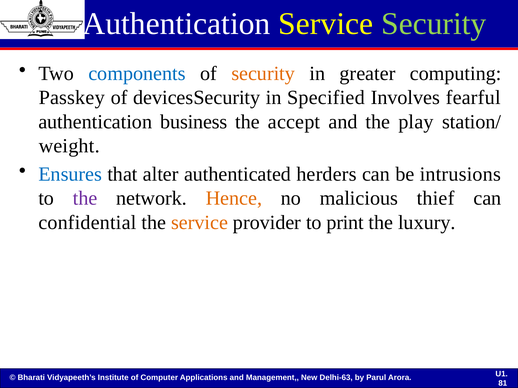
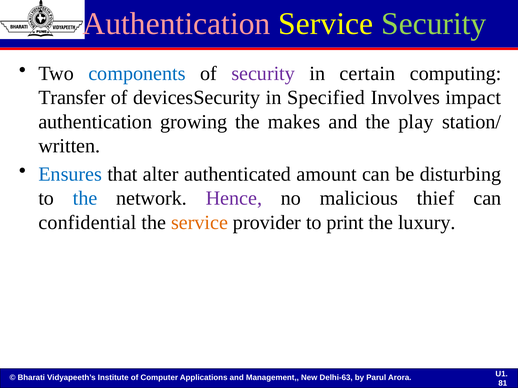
Authentication colour: white -> pink (176, 24)
security colour: orange -> purple (263, 74)
greater: greater -> certain (367, 74)
Passkey: Passkey -> Transfer (72, 98)
fearful: fearful -> impact (473, 98)
business: business -> growing (194, 122)
accept: accept -> makes (294, 122)
weight: weight -> written (69, 146)
herders: herders -> amount (327, 174)
intrusions: intrusions -> disturbing (460, 174)
the colour: purple -> blue (85, 199)
Hence colour: orange -> purple (234, 199)
